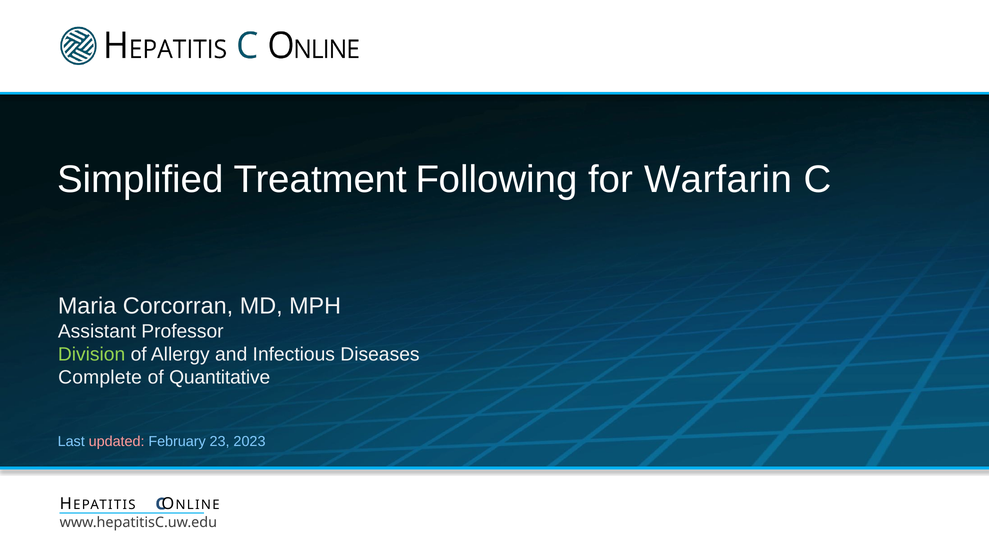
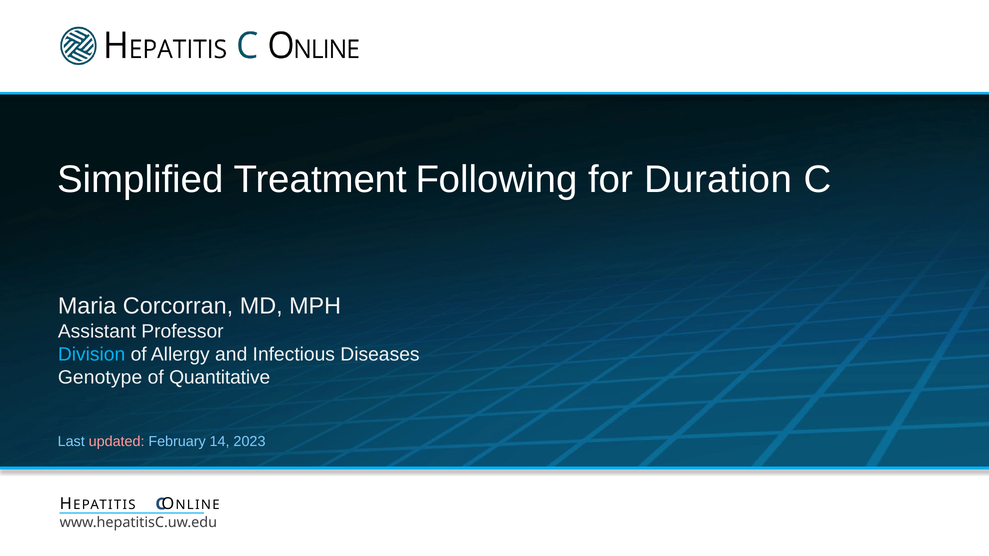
Warfarin: Warfarin -> Duration (718, 180)
Division colour: light green -> light blue (92, 354)
Complete: Complete -> Genotype (100, 378)
23: 23 -> 14 (220, 442)
